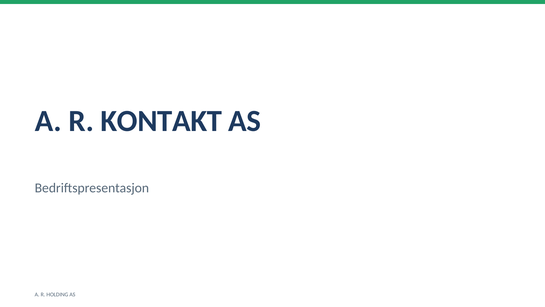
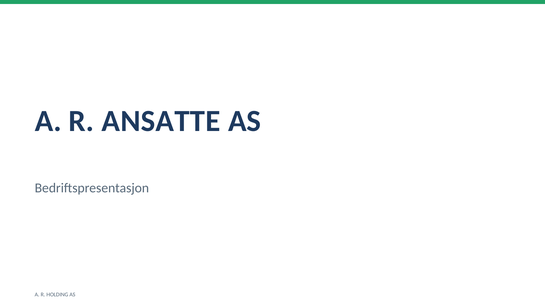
KONTAKT: KONTAKT -> ANSATTE (161, 121)
